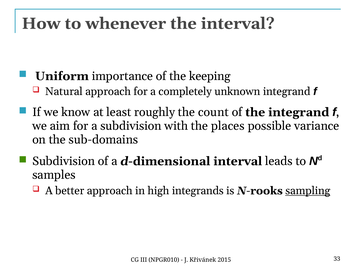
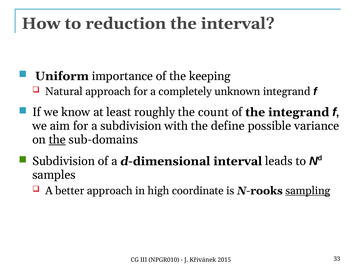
whenever: whenever -> reduction (126, 24)
places: places -> define (228, 126)
the underline: none -> present (57, 140)
integrands: integrands -> coordinate (198, 191)
